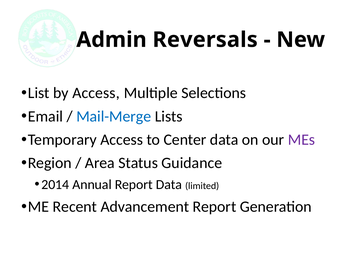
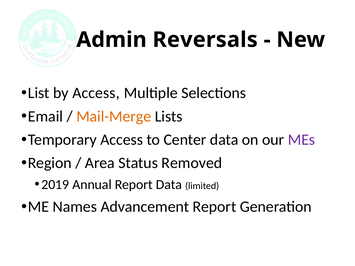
Mail-Merge colour: blue -> orange (114, 116)
Guidance: Guidance -> Removed (192, 163)
2014: 2014 -> 2019 (55, 185)
Recent: Recent -> Names (75, 207)
